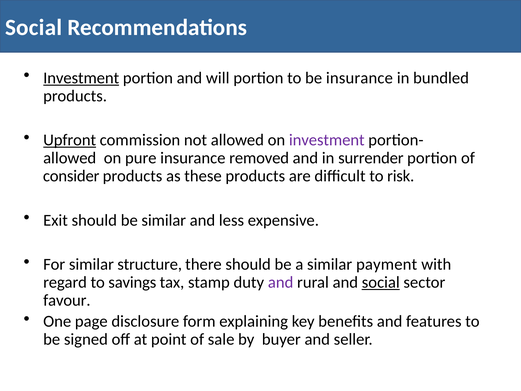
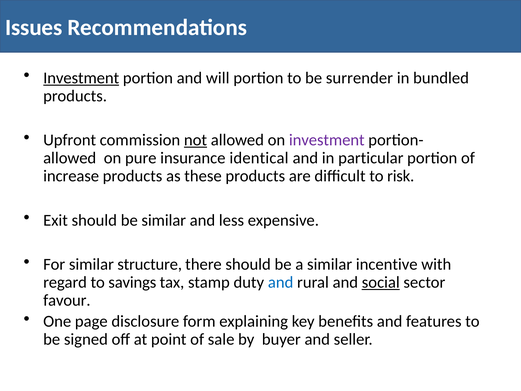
Social: Social -> Issues (34, 28)
be insurance: insurance -> surrender (359, 78)
Upfront underline: present -> none (70, 140)
not underline: none -> present (195, 140)
removed: removed -> identical (259, 158)
surrender: surrender -> particular (371, 158)
consider: consider -> increase (71, 176)
payment: payment -> incentive (387, 264)
and colour: purple -> blue (281, 282)
